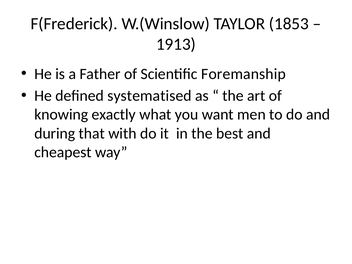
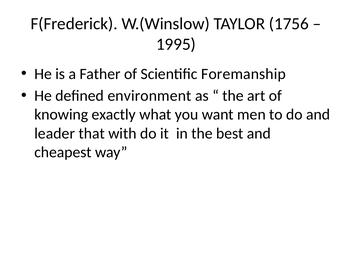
1853: 1853 -> 1756 (289, 24)
1913: 1913 -> 1995 (176, 44)
systematised: systematised -> environment (149, 96)
during: during -> leader (55, 133)
